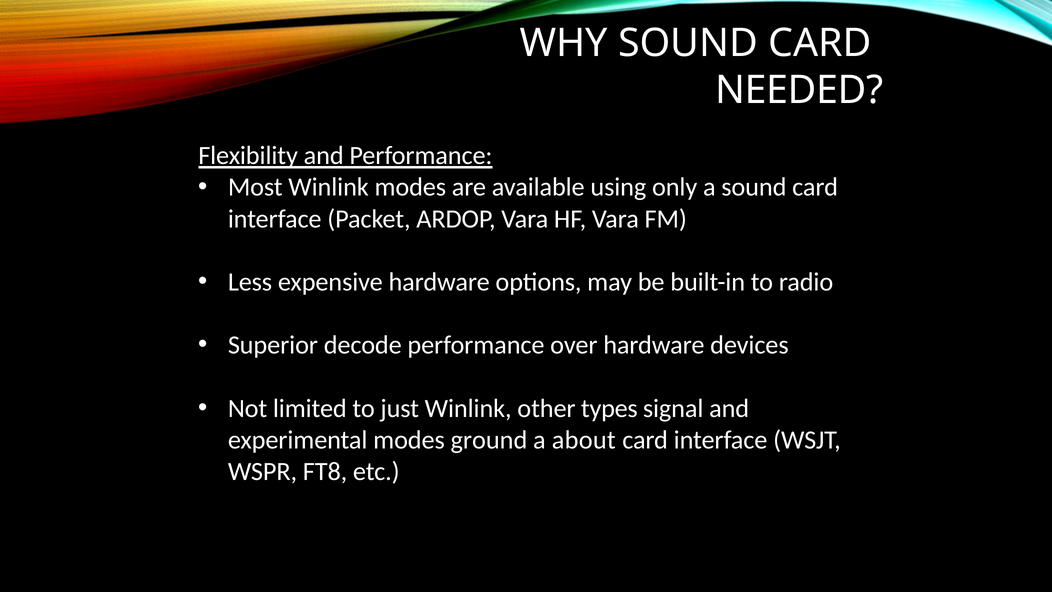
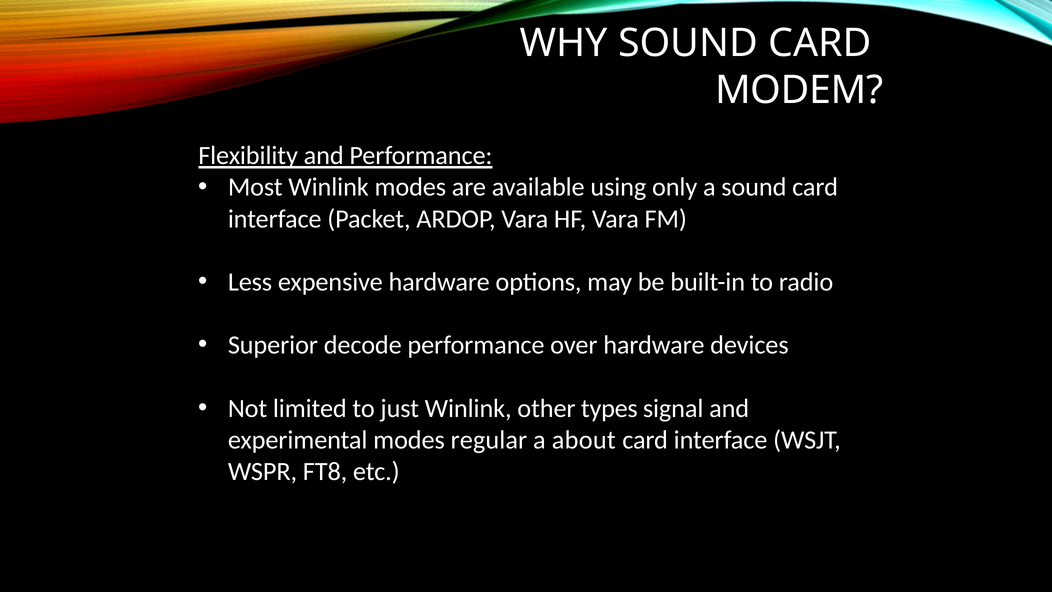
NEEDED: NEEDED -> MODEM (799, 90)
ground: ground -> regular (489, 440)
